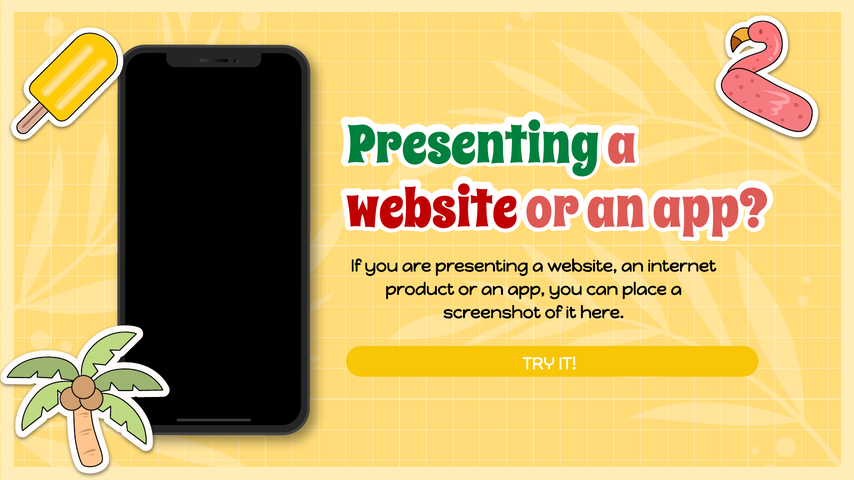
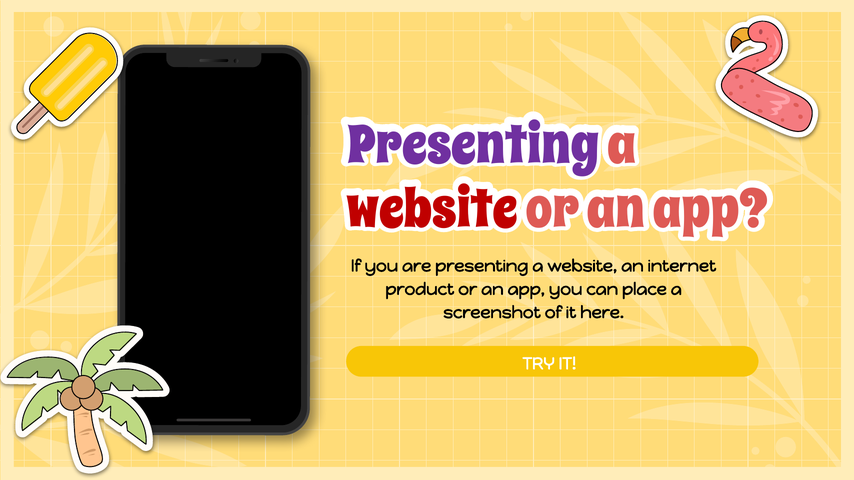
Presenting colour: green -> purple (473, 145)
